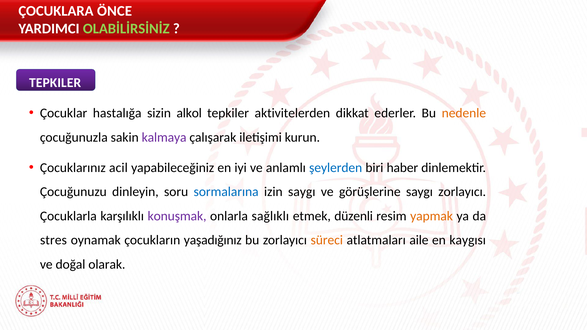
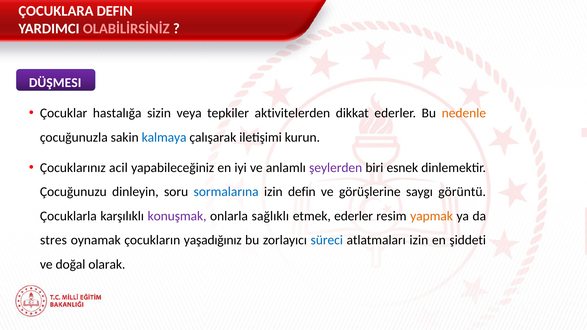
ÇOCUKLARA ÖNCE: ÖNCE -> DEFIN (115, 11)
OLABİLİRSİNİZ colour: light green -> pink (126, 29)
TEPKILER: TEPKILER -> DÜŞMESI (55, 83)
alkol: alkol -> veya (189, 113)
kalmaya colour: purple -> blue (164, 137)
şeylerden colour: blue -> purple (336, 168)
haber: haber -> esnek (402, 168)
izin saygı: saygı -> defin (302, 192)
saygı zorlayıcı: zorlayıcı -> görüntü (462, 192)
etmek düzenli: düzenli -> ederler (354, 216)
süreci colour: orange -> blue (327, 240)
atlatmaları aile: aile -> izin (419, 240)
kaygısı: kaygısı -> şiddeti (468, 240)
